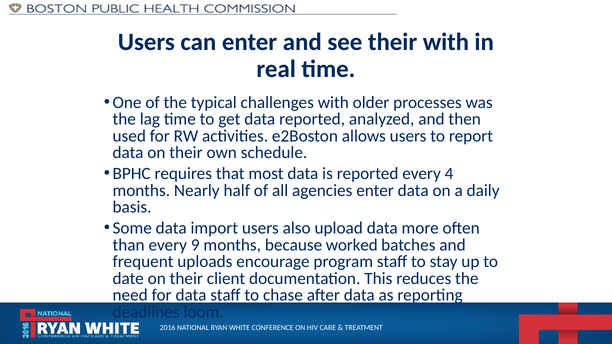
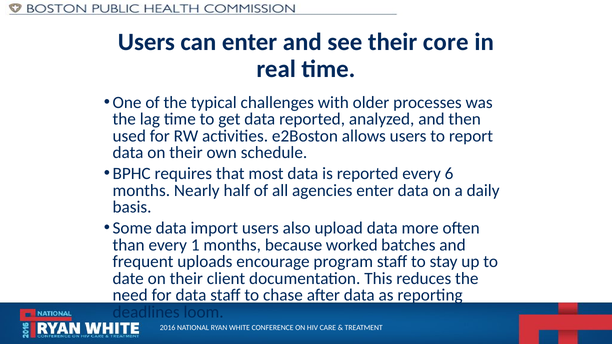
their with: with -> core (446, 42)
4: 4 -> 6 (449, 174)
9: 9 -> 1 (195, 245)
